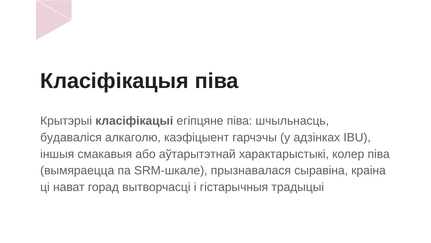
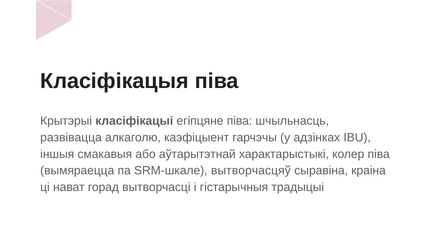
будаваліся: будаваліся -> развівацца (71, 137)
прызнавалася: прызнавалася -> вытворчасцяў (251, 170)
